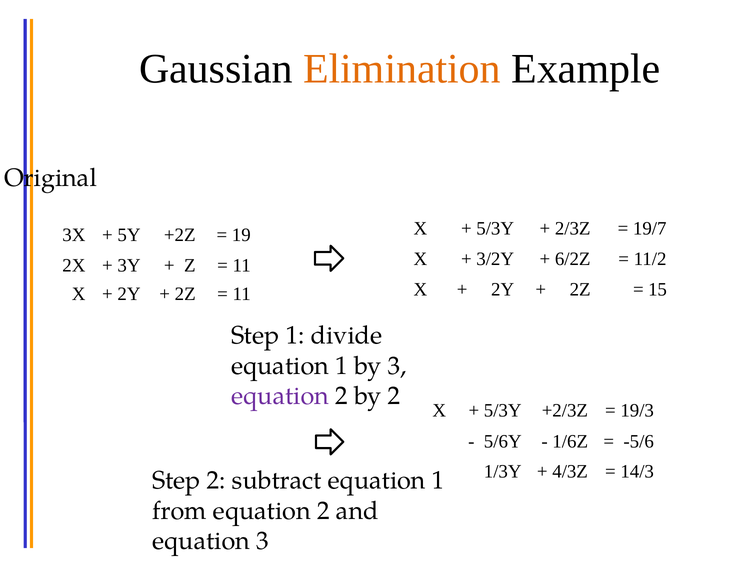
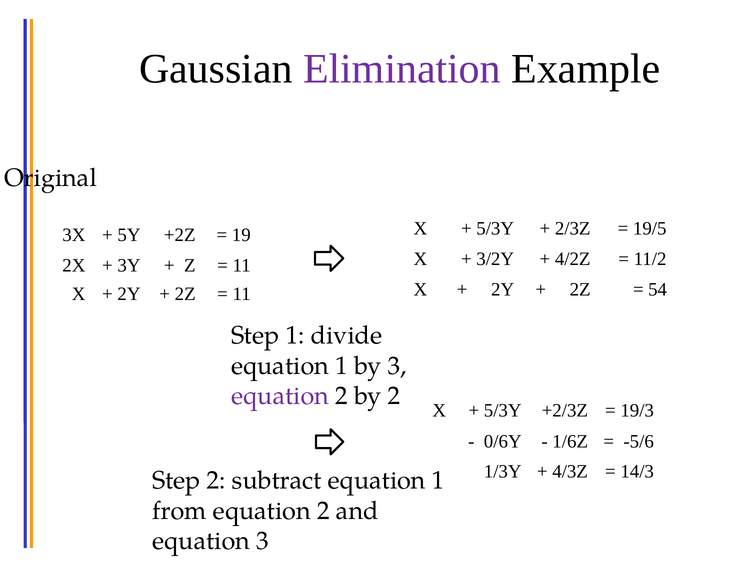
Elimination colour: orange -> purple (402, 69)
19/7: 19/7 -> 19/5 (650, 228)
6/2Z: 6/2Z -> 4/2Z (573, 259)
15: 15 -> 54 (658, 289)
5/6Y: 5/6Y -> 0/6Y (503, 441)
